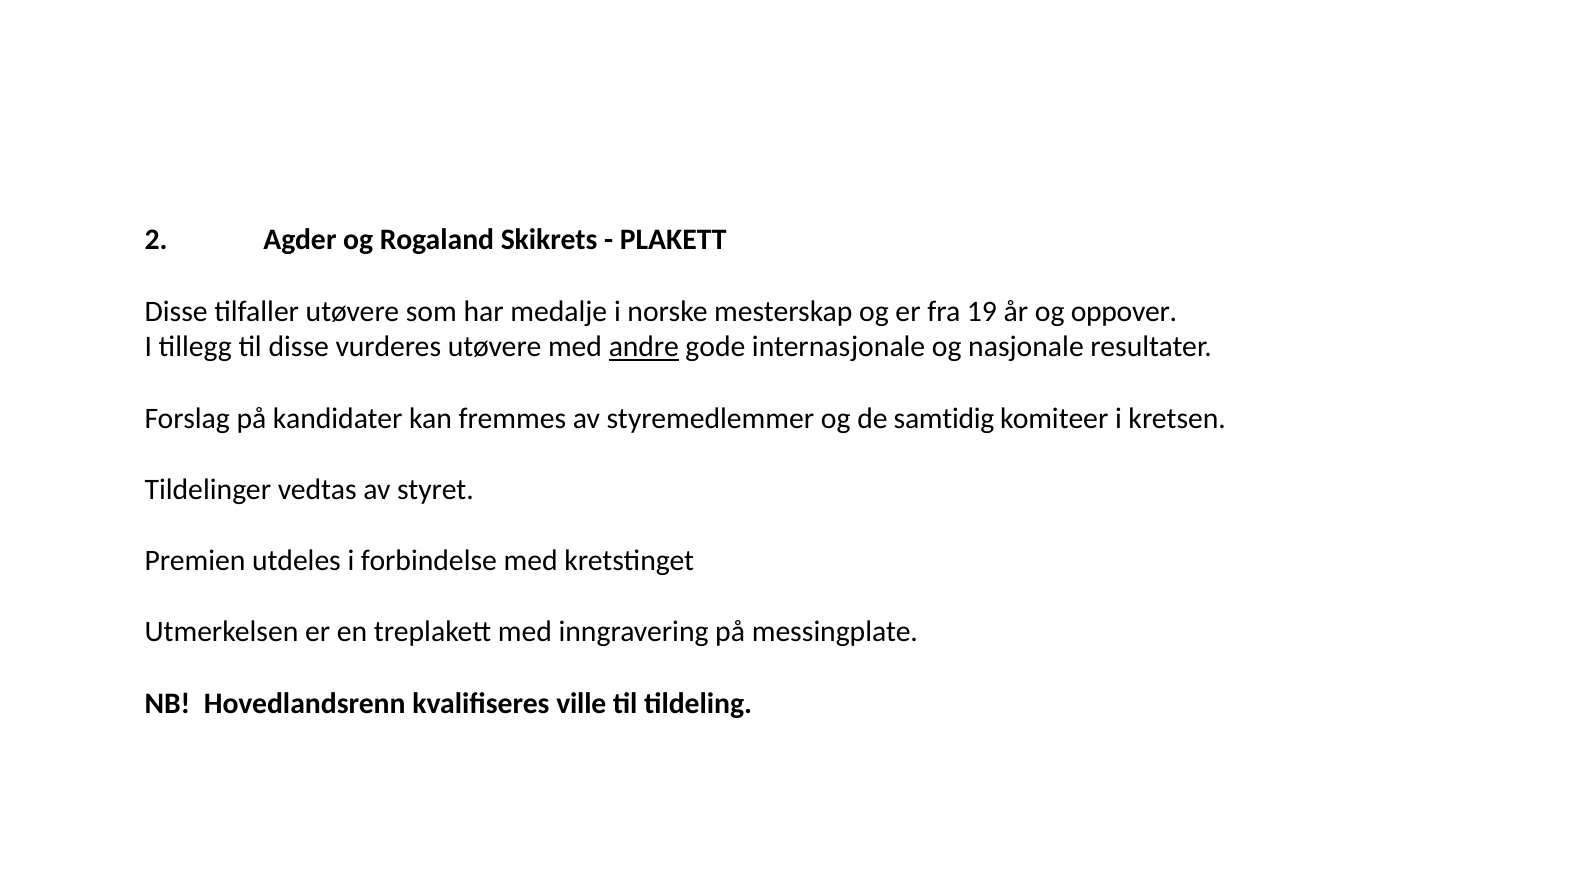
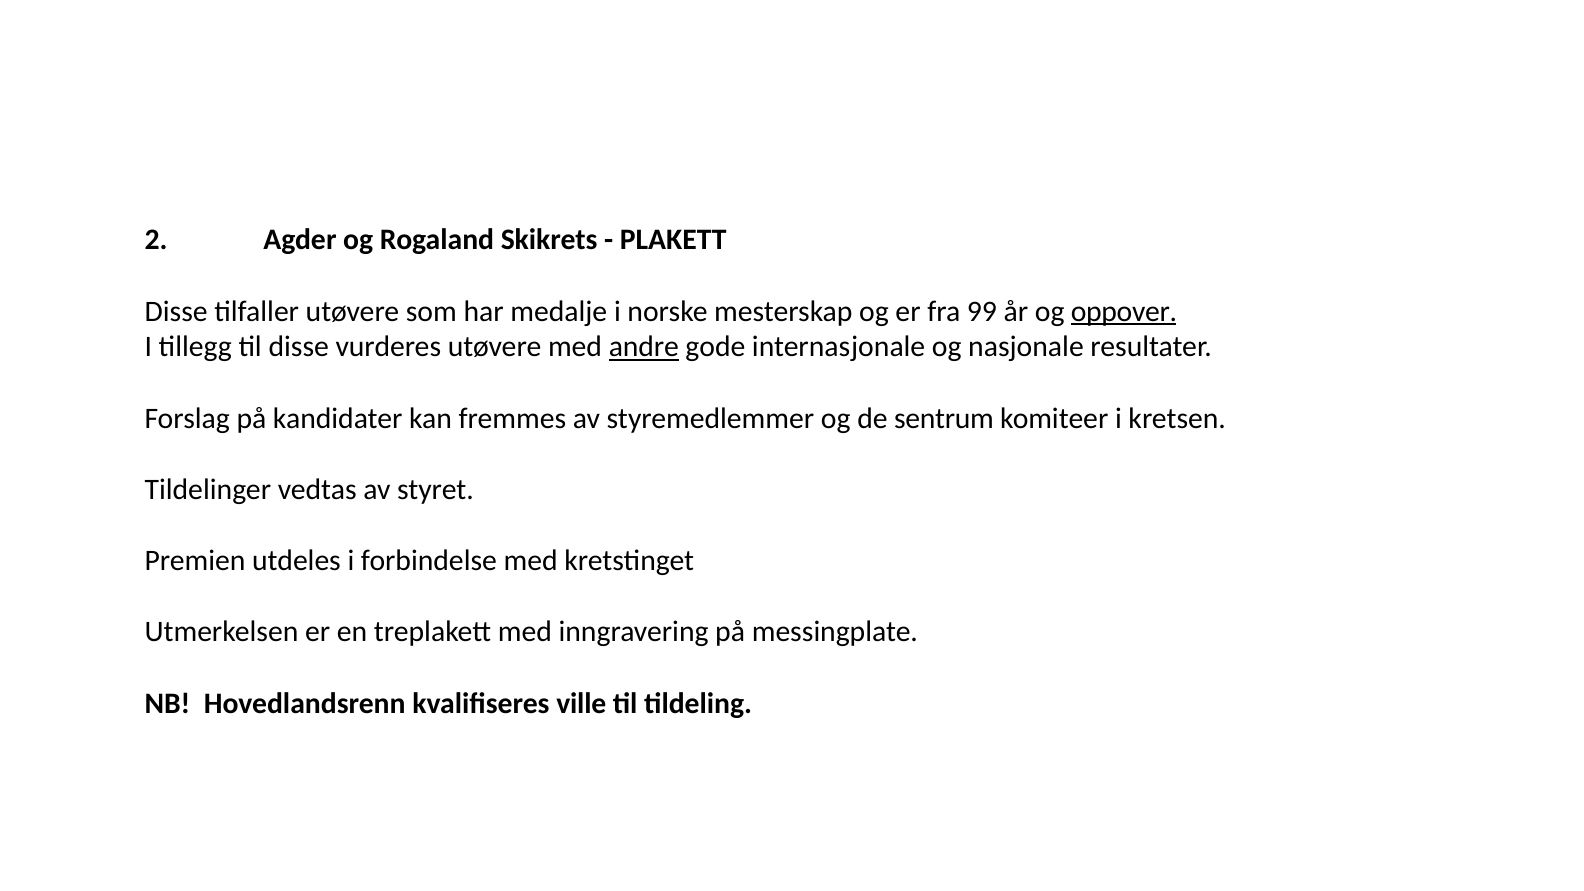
19: 19 -> 99 (982, 311)
oppover underline: none -> present (1124, 311)
samtidig: samtidig -> sentrum (944, 418)
